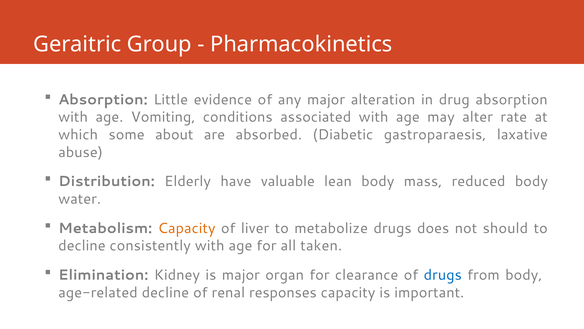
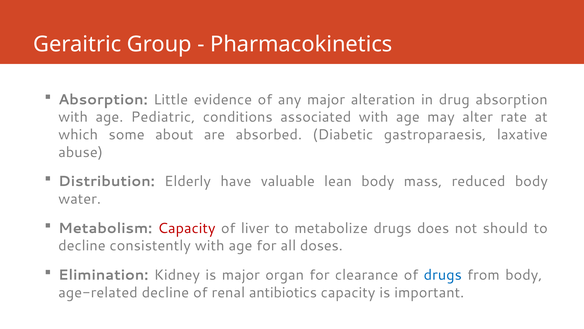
Vomiting: Vomiting -> Pediatric (163, 117)
Capacity colour: orange -> red (187, 228)
taken: taken -> doses (321, 245)
responses: responses -> antibiotics (283, 292)
